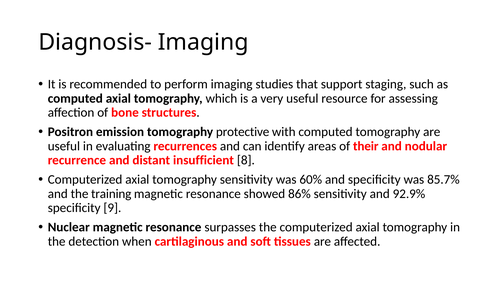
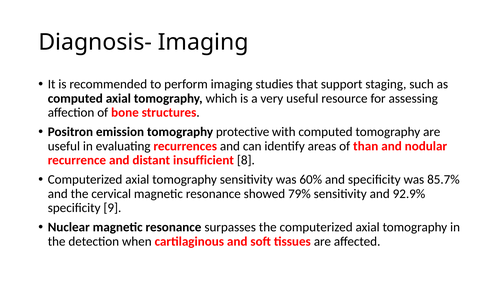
their: their -> than (366, 146)
training: training -> cervical (111, 194)
86%: 86% -> 79% (299, 194)
